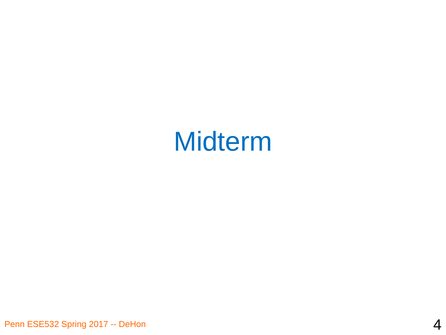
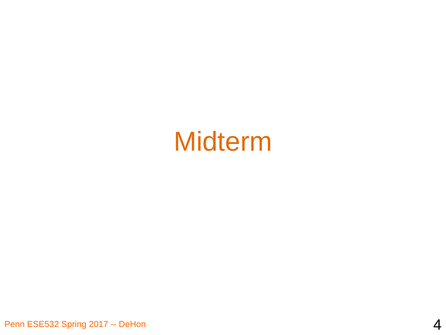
Midterm colour: blue -> orange (223, 142)
